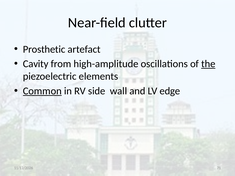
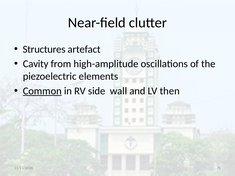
Prosthetic: Prosthetic -> Structures (44, 49)
the underline: present -> none (208, 64)
edge: edge -> then (170, 91)
